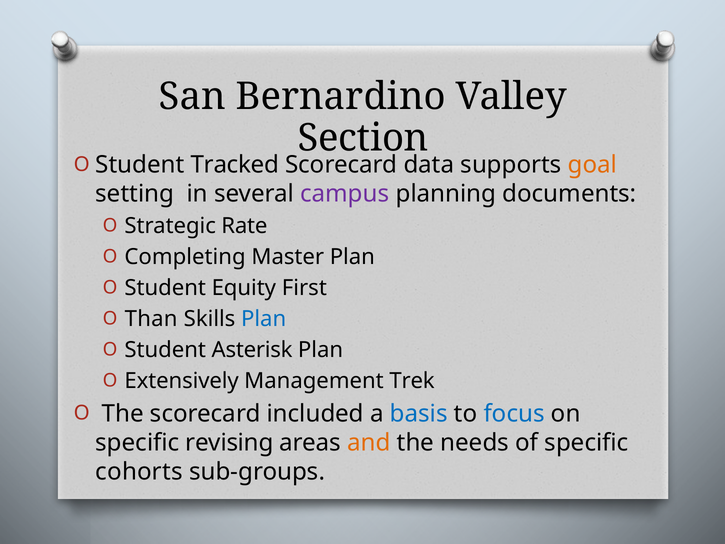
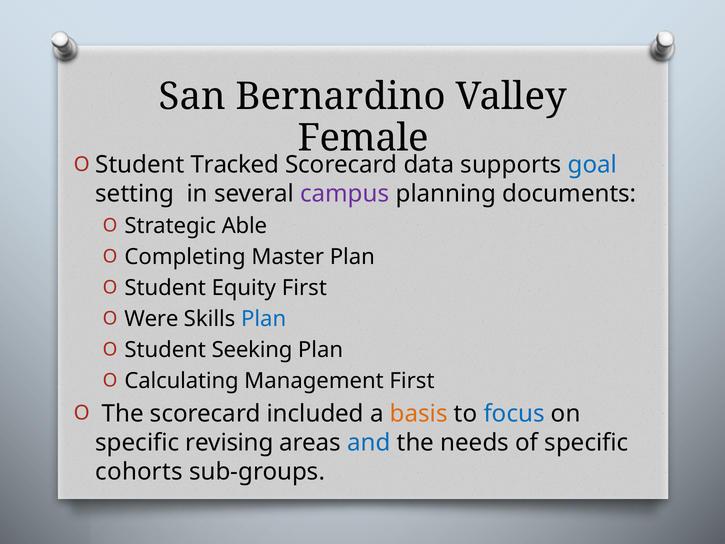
Section: Section -> Female (363, 138)
goal colour: orange -> blue (592, 165)
Rate: Rate -> Able (244, 226)
Than: Than -> Were (151, 319)
Asterisk: Asterisk -> Seeking (252, 350)
Extensively: Extensively -> Calculating (182, 381)
Management Trek: Trek -> First (412, 381)
basis colour: blue -> orange (419, 413)
and colour: orange -> blue (369, 442)
